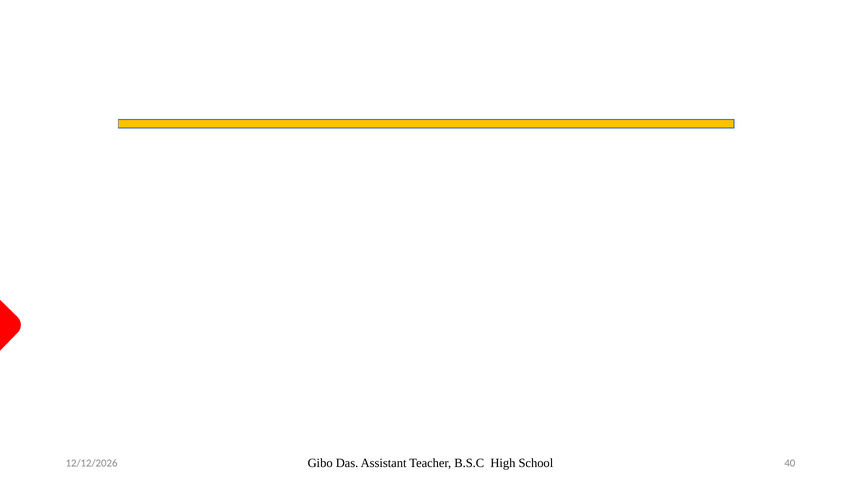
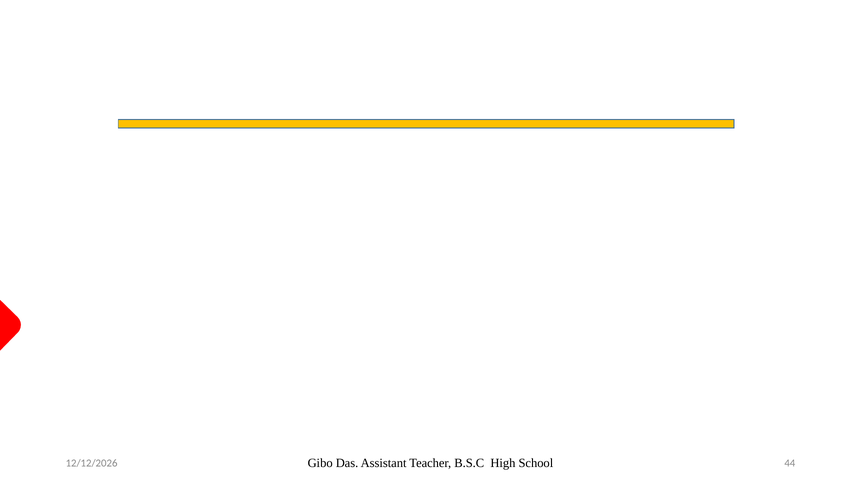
40: 40 -> 44 (790, 462)
